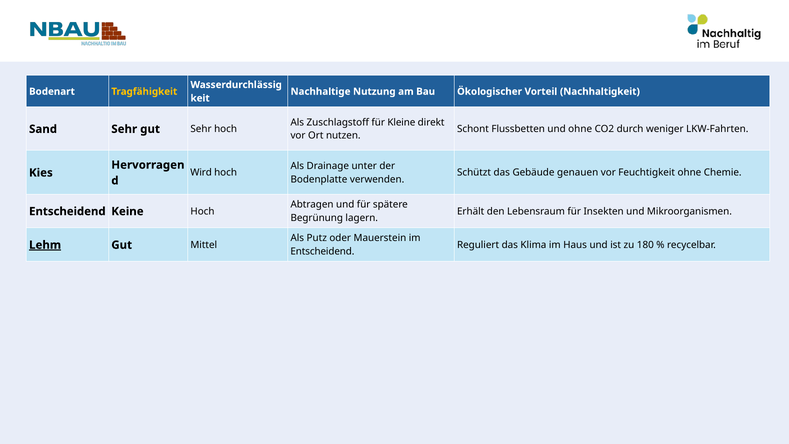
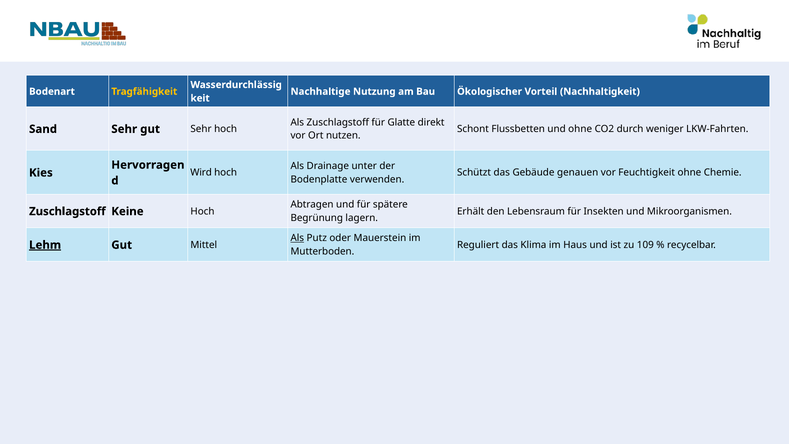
Kleine: Kleine -> Glatte (401, 122)
Entscheidend: Entscheidend -> Zuschlagstoff (67, 211)
Als underline: none -> present (297, 238)
180: 180 -> 109 (645, 245)
Entscheidend: Entscheidend -> Mutterboden (322, 252)
